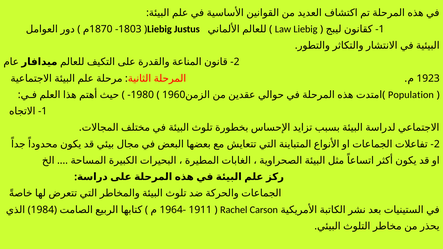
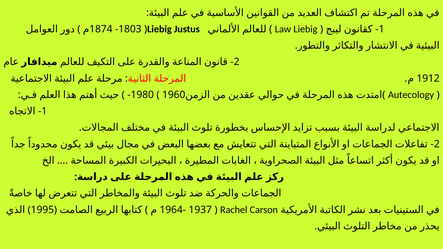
1870: 1870 -> 1874 (101, 29)
1923: 1923 -> 1912 (428, 78)
Population: Population -> Autecology (411, 95)
1984: 1984 -> 1995 (42, 210)
1911: 1911 -> 1937 (200, 210)
